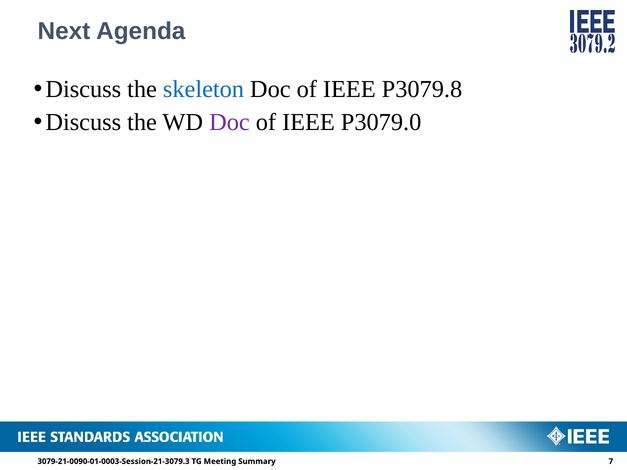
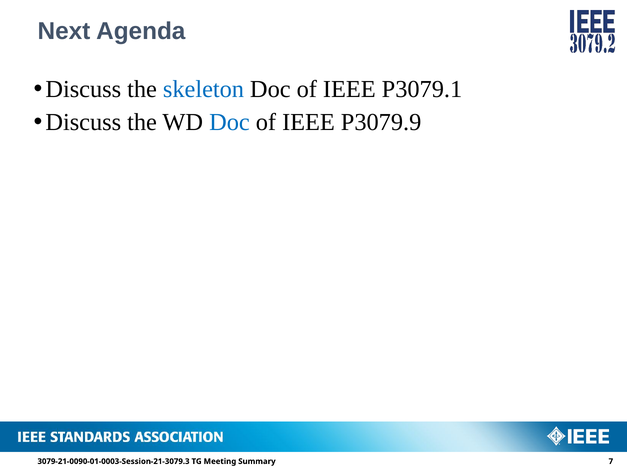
P3079.8: P3079.8 -> P3079.1 (422, 89)
Doc colour: purple -> blue (229, 122)
P3079.0: P3079.0 -> P3079.9 (381, 122)
